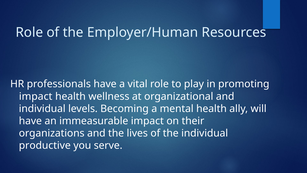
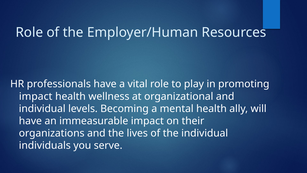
productive: productive -> individuals (45, 145)
